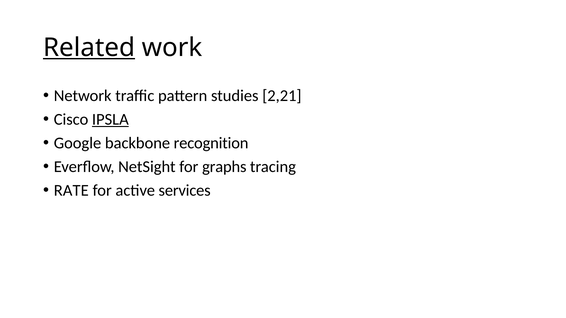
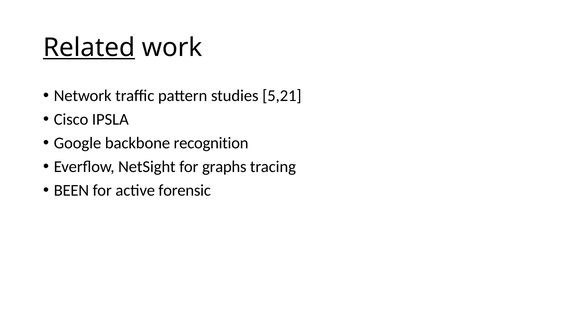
2,21: 2,21 -> 5,21 (282, 96)
IPSLA underline: present -> none (110, 119)
RATE: RATE -> BEEN (71, 191)
services: services -> forensic (185, 191)
